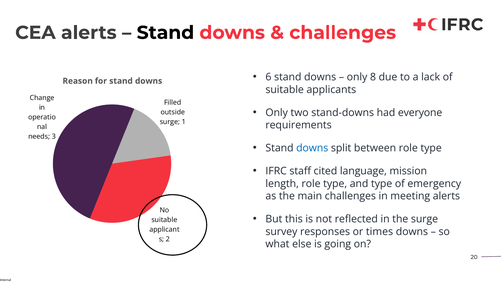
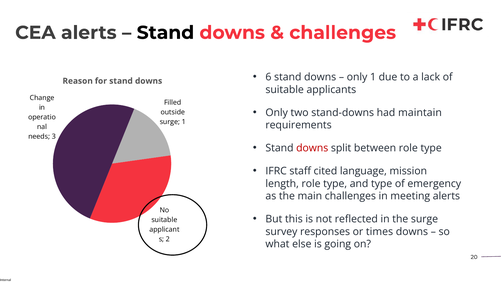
only 8: 8 -> 1 (373, 77)
everyone: everyone -> maintain (420, 113)
downs colour: blue -> red (312, 148)
